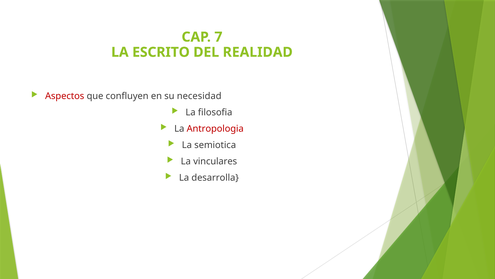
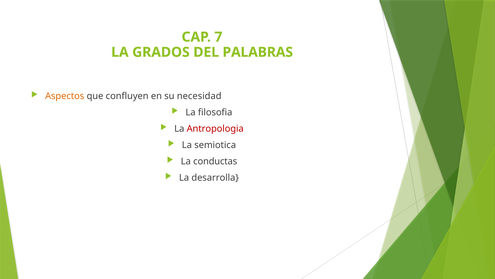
ESCRITO: ESCRITO -> GRADOS (161, 52)
REALIDAD: REALIDAD -> PALABRAS (258, 52)
Aspectos colour: red -> orange (65, 96)
vinculares: vinculares -> conductas (215, 161)
